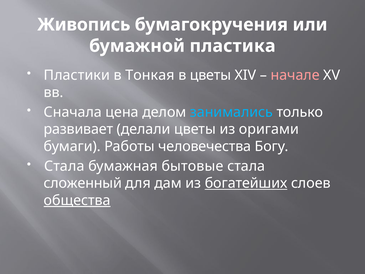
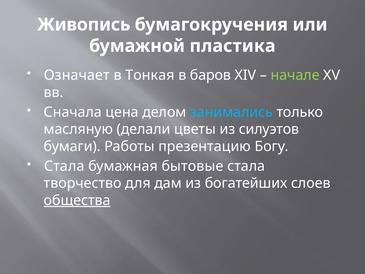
Пластики: Пластики -> Означает (77, 75)
в цветы: цветы -> баров (210, 75)
начале colour: pink -> light green (295, 75)
развивает: развивает -> масляную (78, 129)
оригами: оригами -> силуэтов (269, 129)
человечества: человечества -> презентацию (205, 146)
сложенный: сложенный -> творчество (83, 183)
богатейших underline: present -> none (246, 183)
